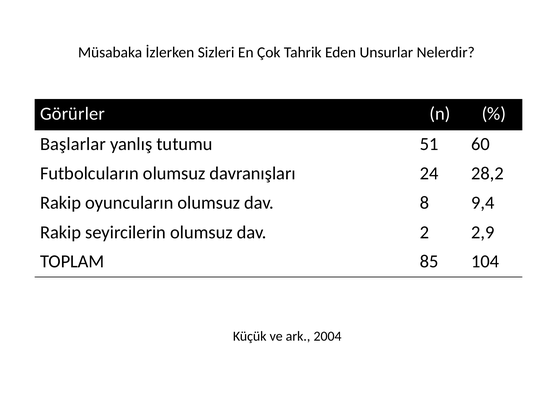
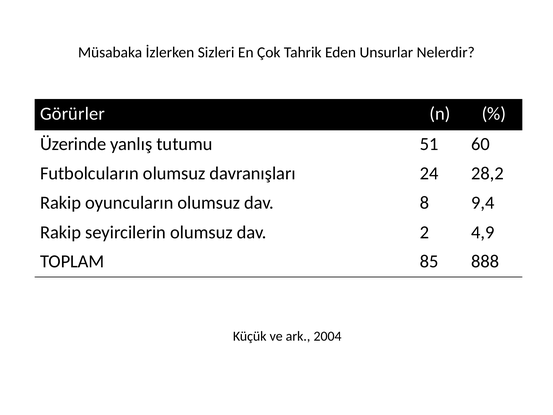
Başlarlar: Başlarlar -> Üzerinde (73, 144)
2,9: 2,9 -> 4,9 (483, 232)
104: 104 -> 888 (485, 261)
